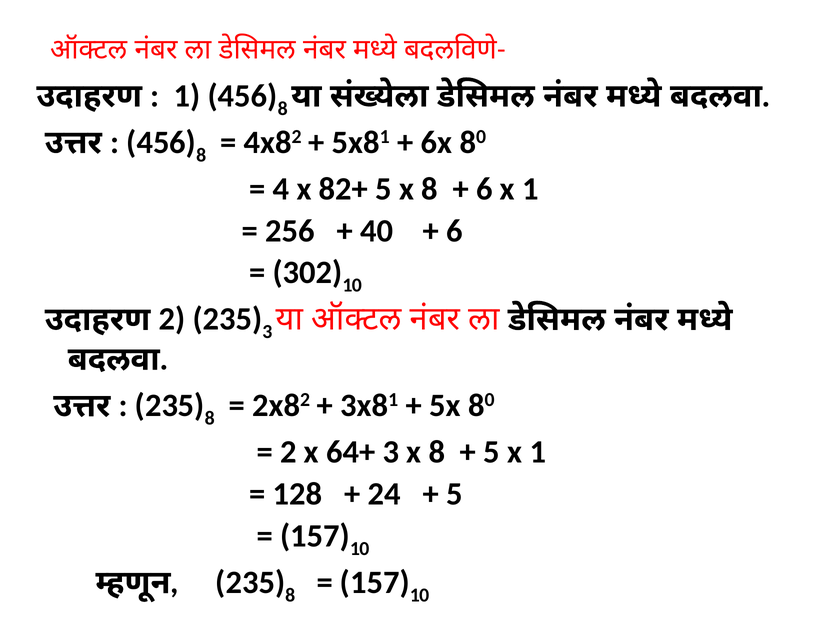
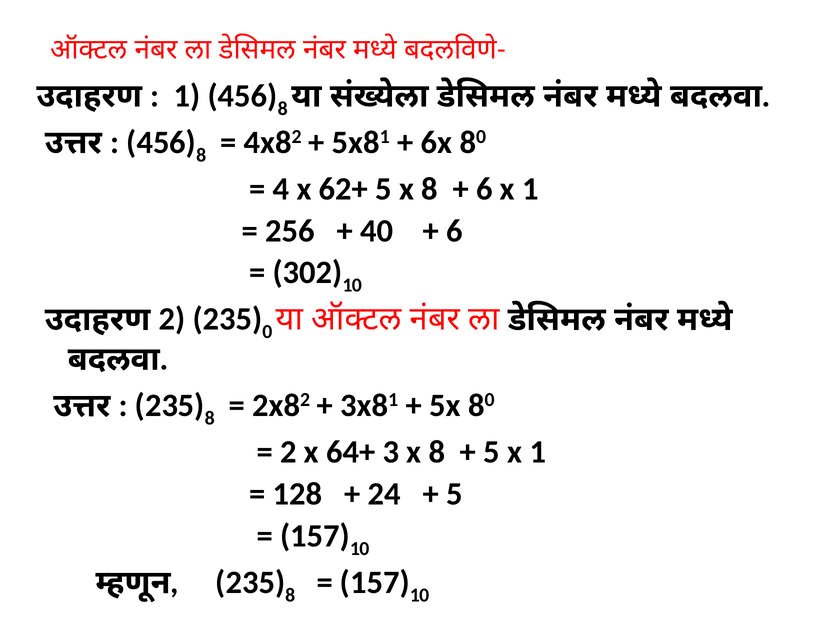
82+: 82+ -> 62+ (343, 189)
3: 3 -> 0 (267, 332)
